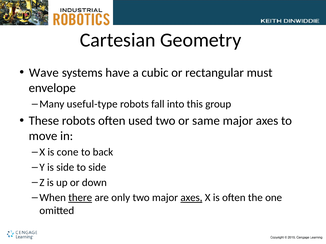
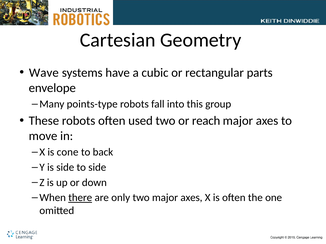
must: must -> parts (260, 73)
useful-type: useful-type -> points-type (92, 104)
same: same -> reach (206, 121)
axes underline: present -> none (191, 198)
